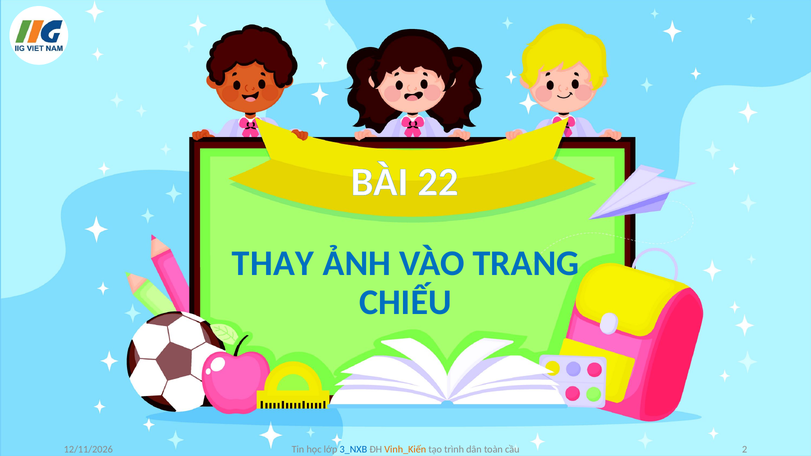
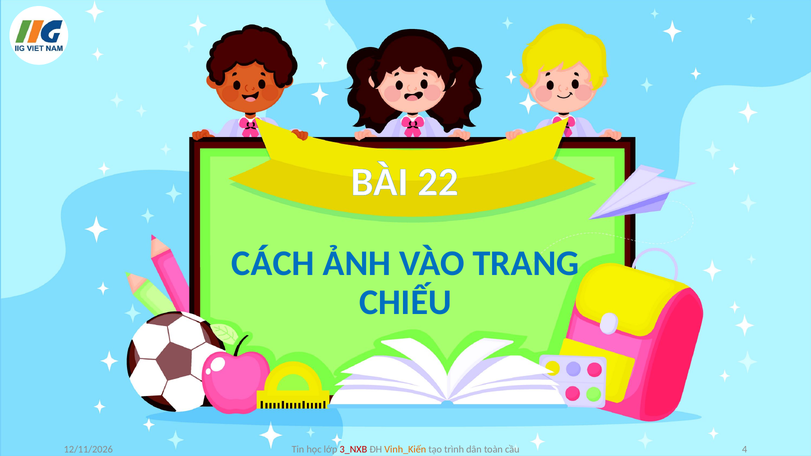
THAY: THAY -> CÁCH (273, 263)
3_NXB colour: blue -> red (353, 450)
2: 2 -> 4 (745, 450)
